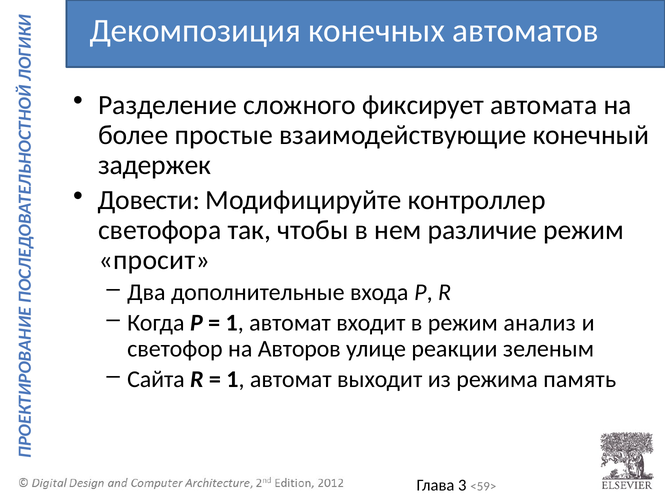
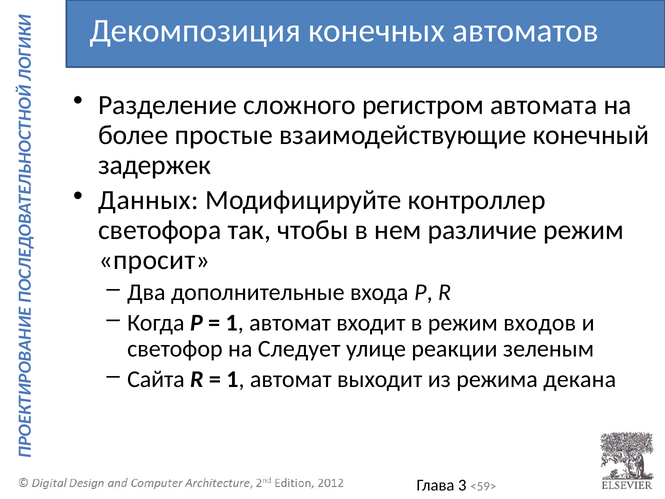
фиксирует: фиксирует -> регистром (423, 105)
Довести: Довести -> Данных (149, 200)
анализ: анализ -> входов (540, 323)
Авторов: Авторов -> Следует (299, 349)
память: память -> декана (580, 379)
